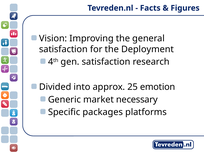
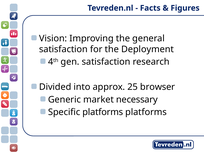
emotion: emotion -> browser (158, 87)
Specific packages: packages -> platforms (103, 112)
